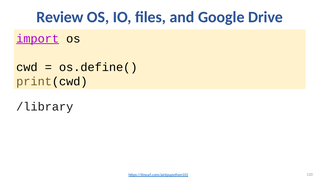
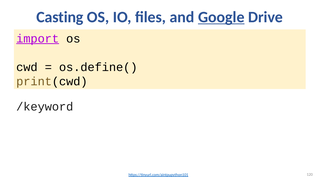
Review: Review -> Casting (60, 17)
Google underline: none -> present (221, 17)
/library: /library -> /keyword (45, 106)
